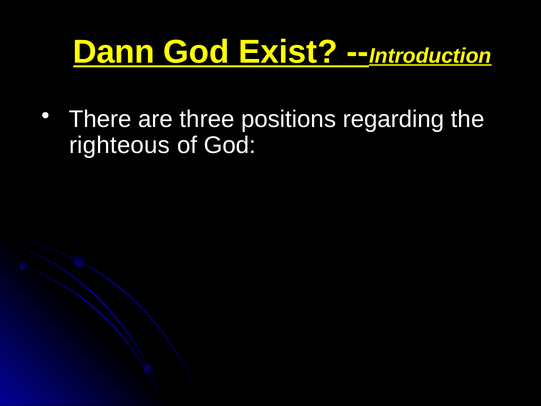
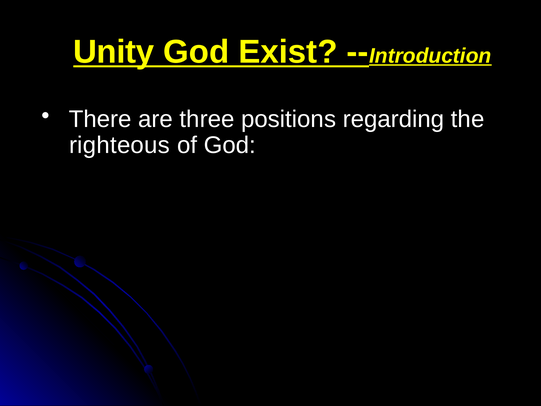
Dann: Dann -> Unity (114, 52)
